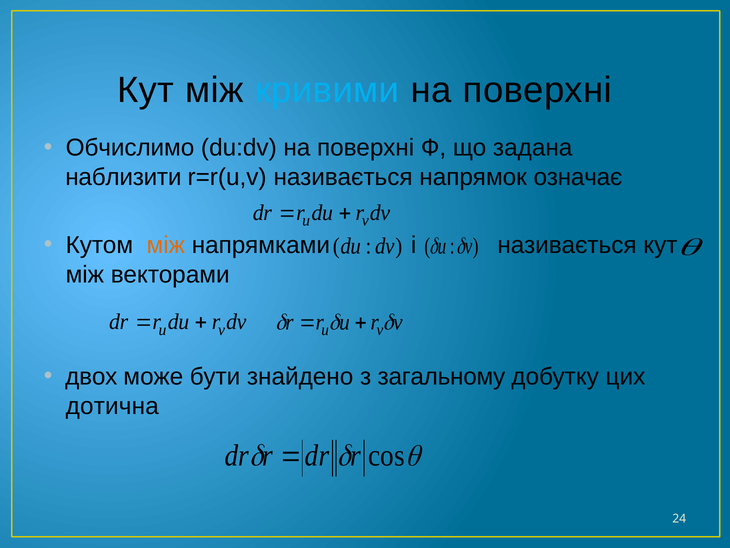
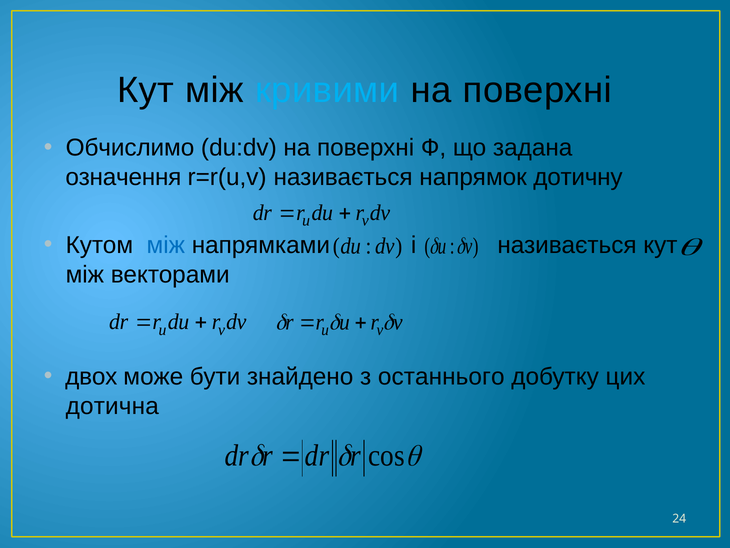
наблизити: наблизити -> означення (123, 177)
означає: означає -> дотичну (578, 177)
між colour: orange -> blue (166, 245)
загальному: загальному -> останнього (441, 376)
